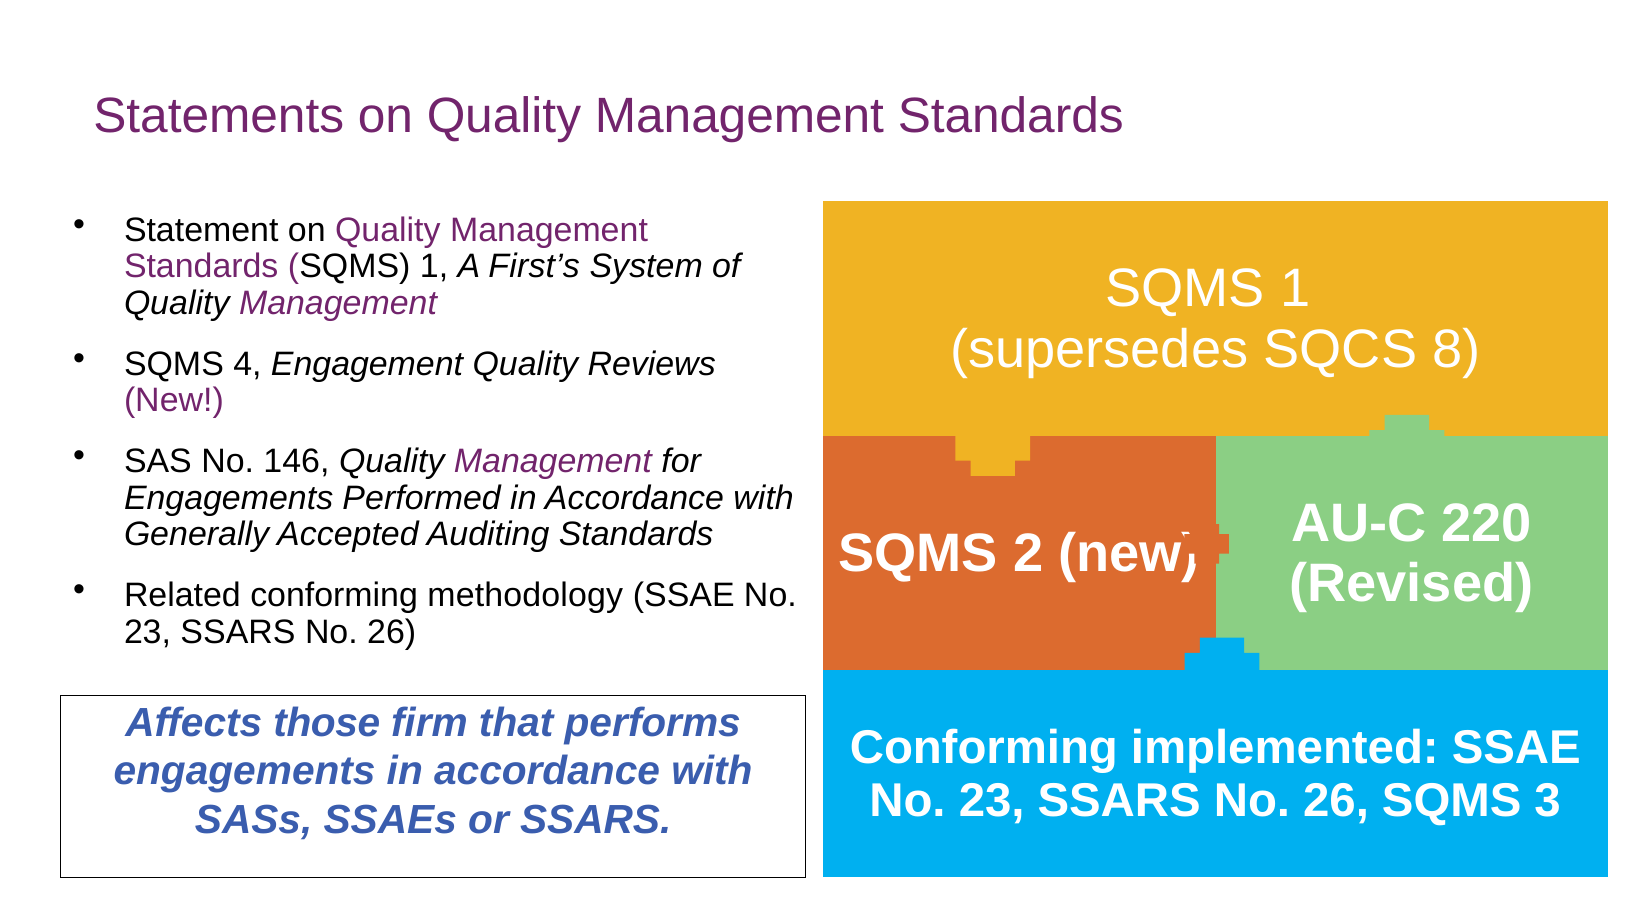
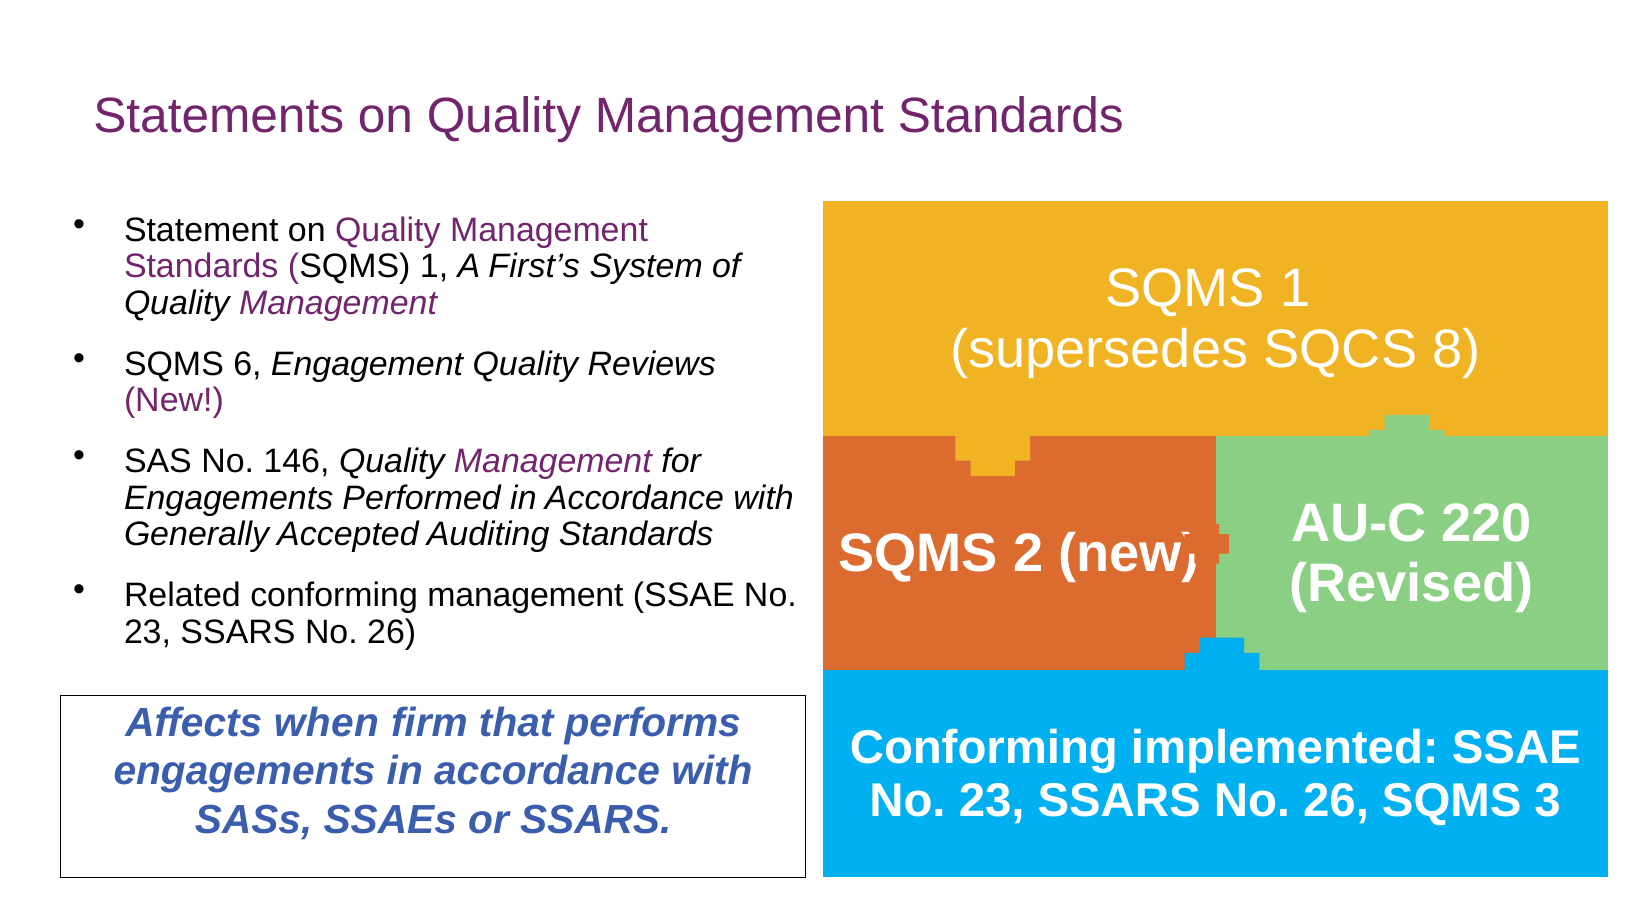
4: 4 -> 6 (247, 364)
conforming methodology: methodology -> management (525, 596)
those: those -> when (326, 723)
